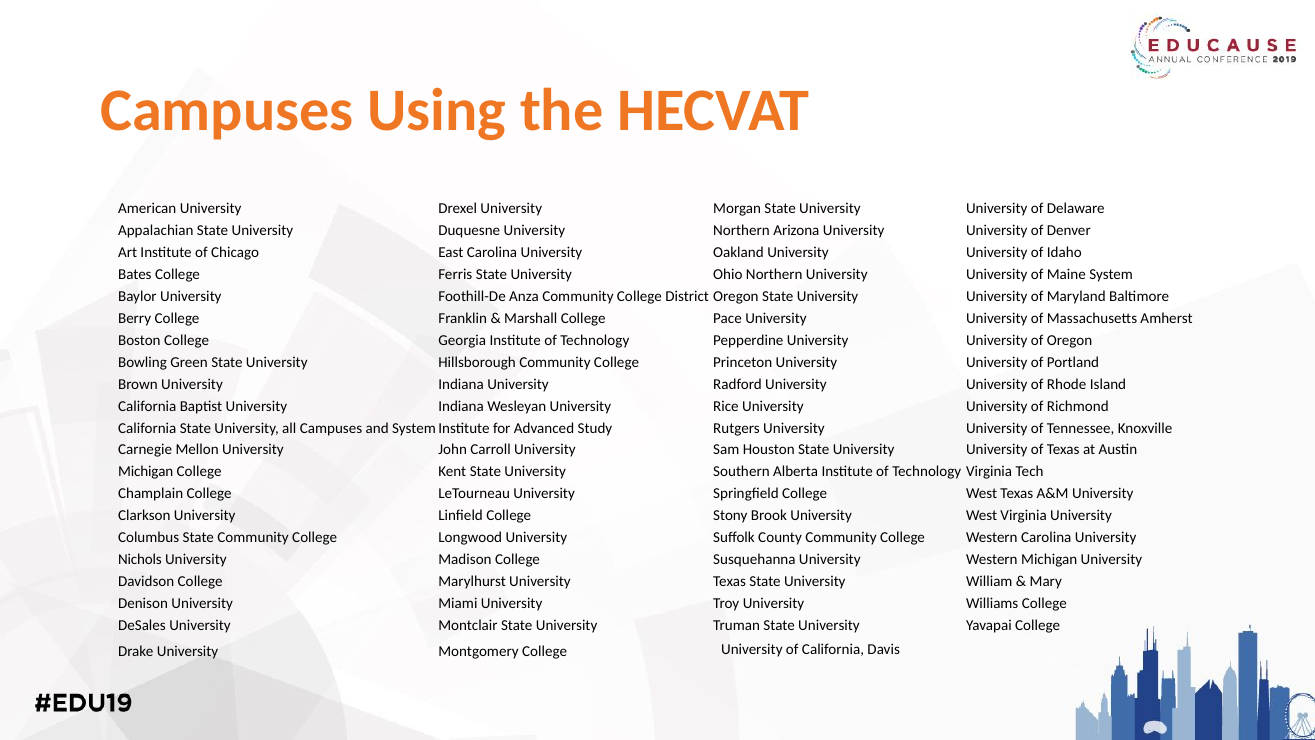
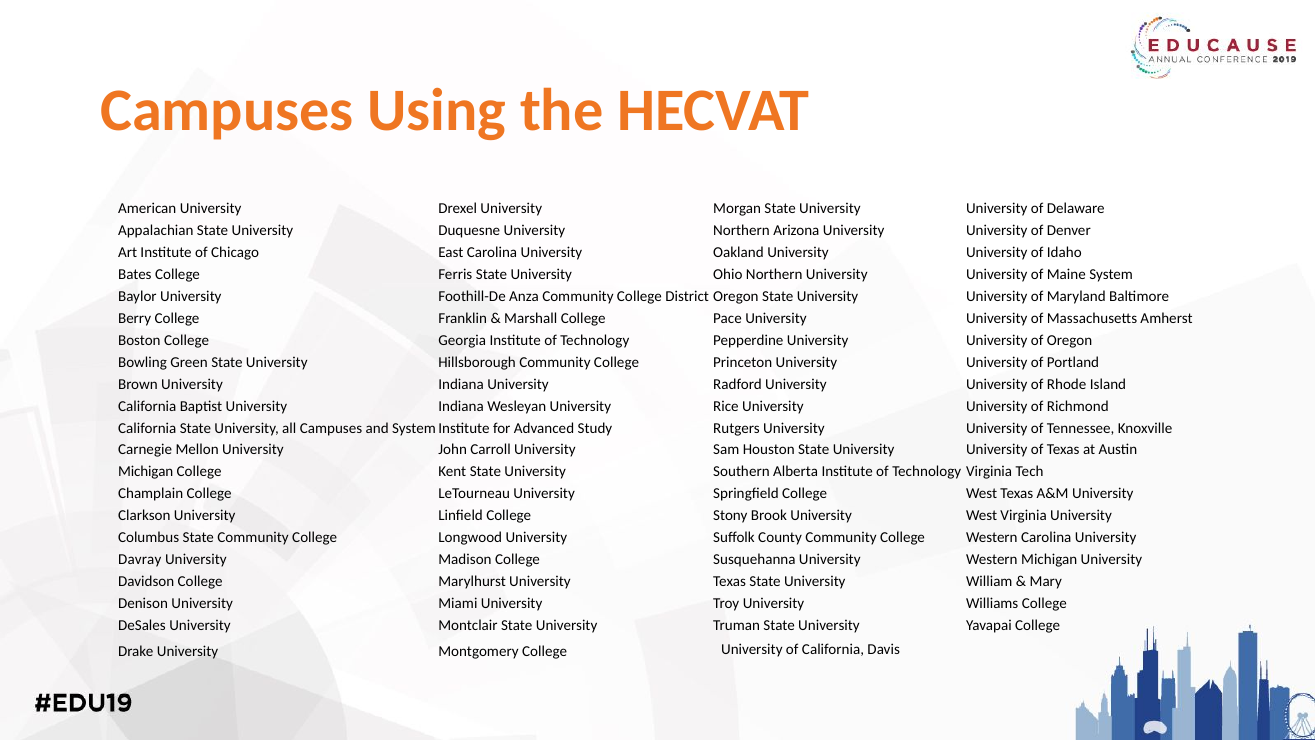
Nichols: Nichols -> Davray (140, 560)
